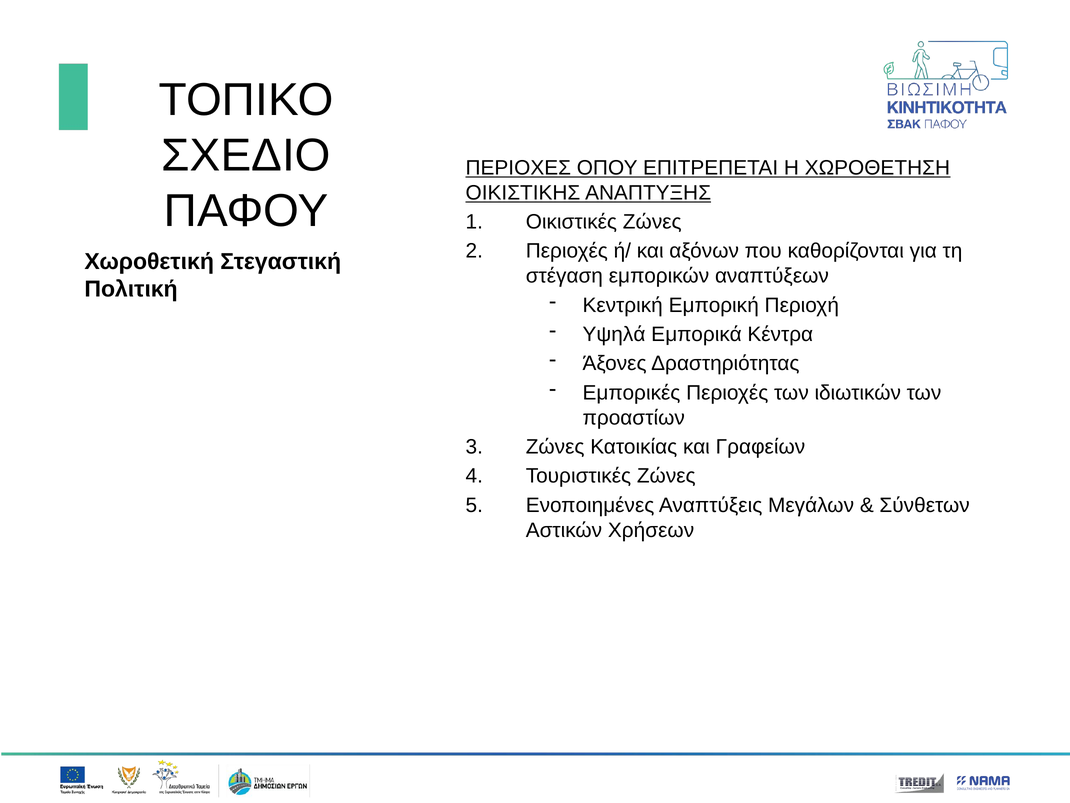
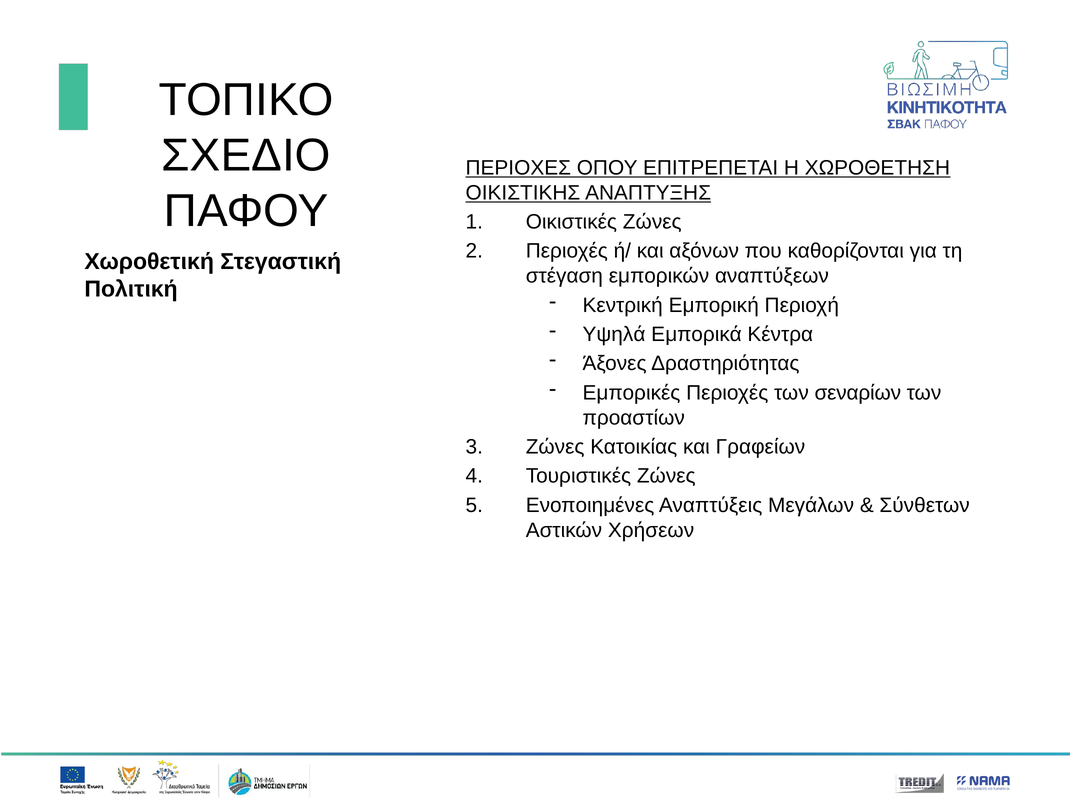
ιδιωτικών: ιδιωτικών -> σεναρίων (858, 392)
